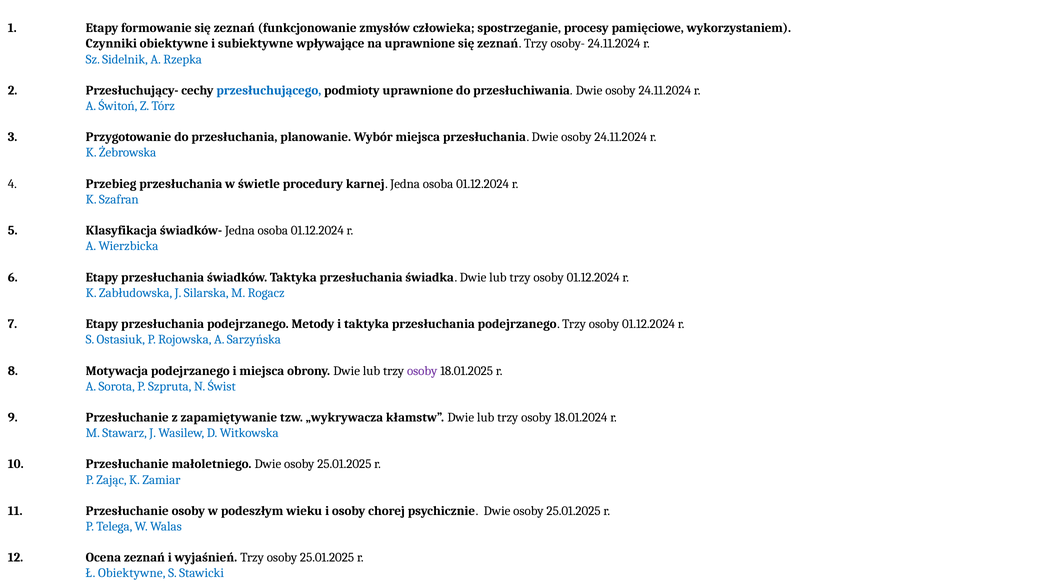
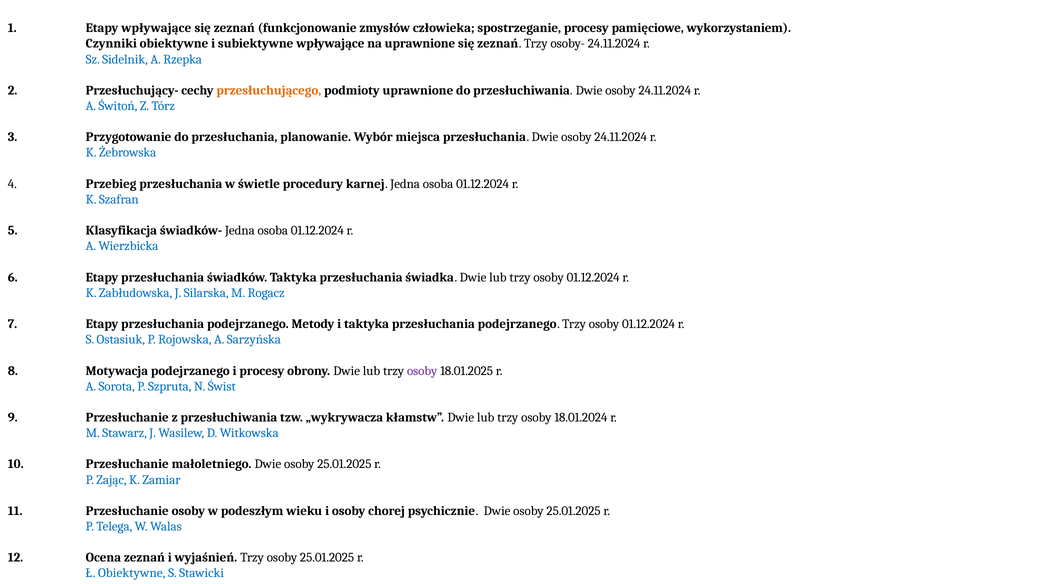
Etapy formowanie: formowanie -> wpływające (156, 28)
przesłuchującego colour: blue -> orange (269, 90)
i miejsca: miejsca -> procesy (262, 371)
z zapamiętywanie: zapamiętywanie -> przesłuchiwania (229, 418)
